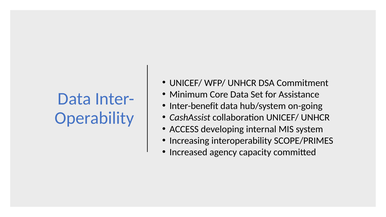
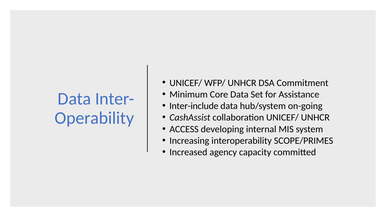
Inter-benefit: Inter-benefit -> Inter-include (194, 106)
